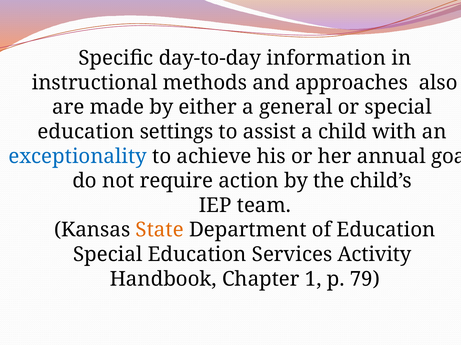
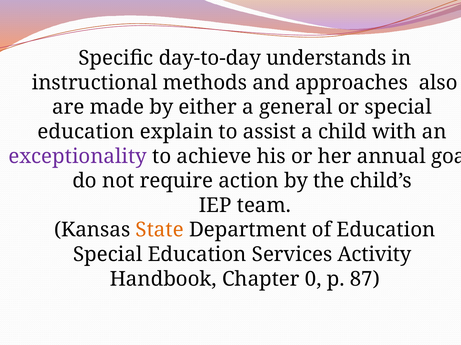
information: information -> understands (326, 58)
settings: settings -> explain (177, 132)
exceptionality colour: blue -> purple (78, 157)
1: 1 -> 0 (313, 280)
79: 79 -> 87 (365, 280)
